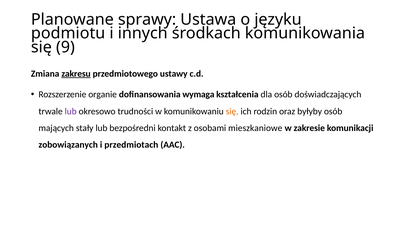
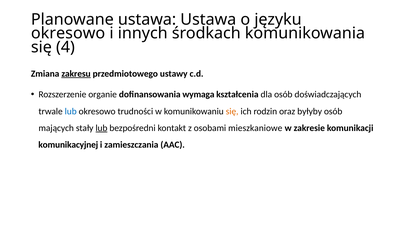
Planowane sprawy: sprawy -> ustawa (147, 19)
podmiotu: podmiotu -> okresowo (68, 33)
9: 9 -> 4 (65, 47)
lub colour: purple -> blue (71, 111)
lub underline: none -> present (101, 128)
zobowiązanych: zobowiązanych -> komunikacyjnej (68, 145)
przedmiotach: przedmiotach -> zamieszczania (131, 145)
